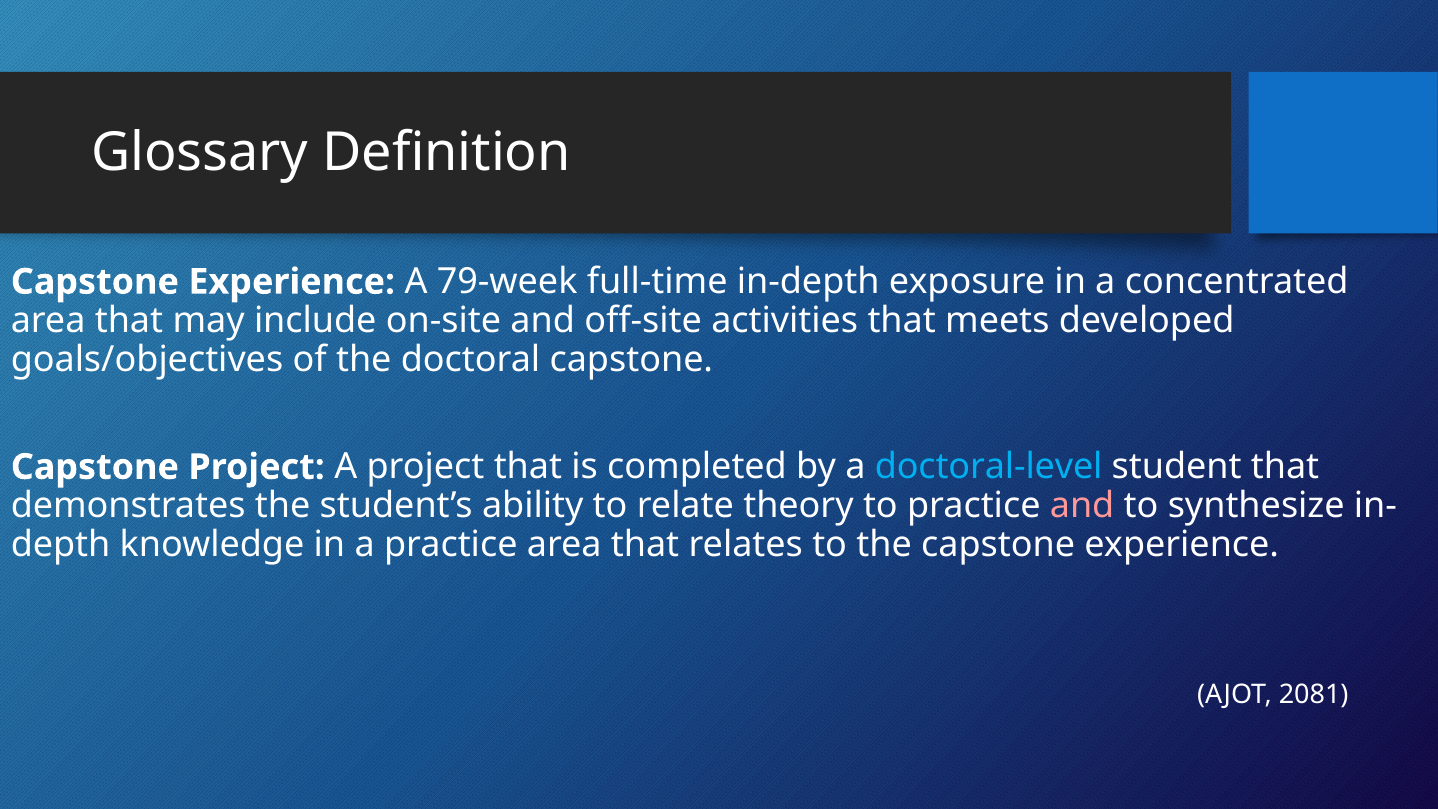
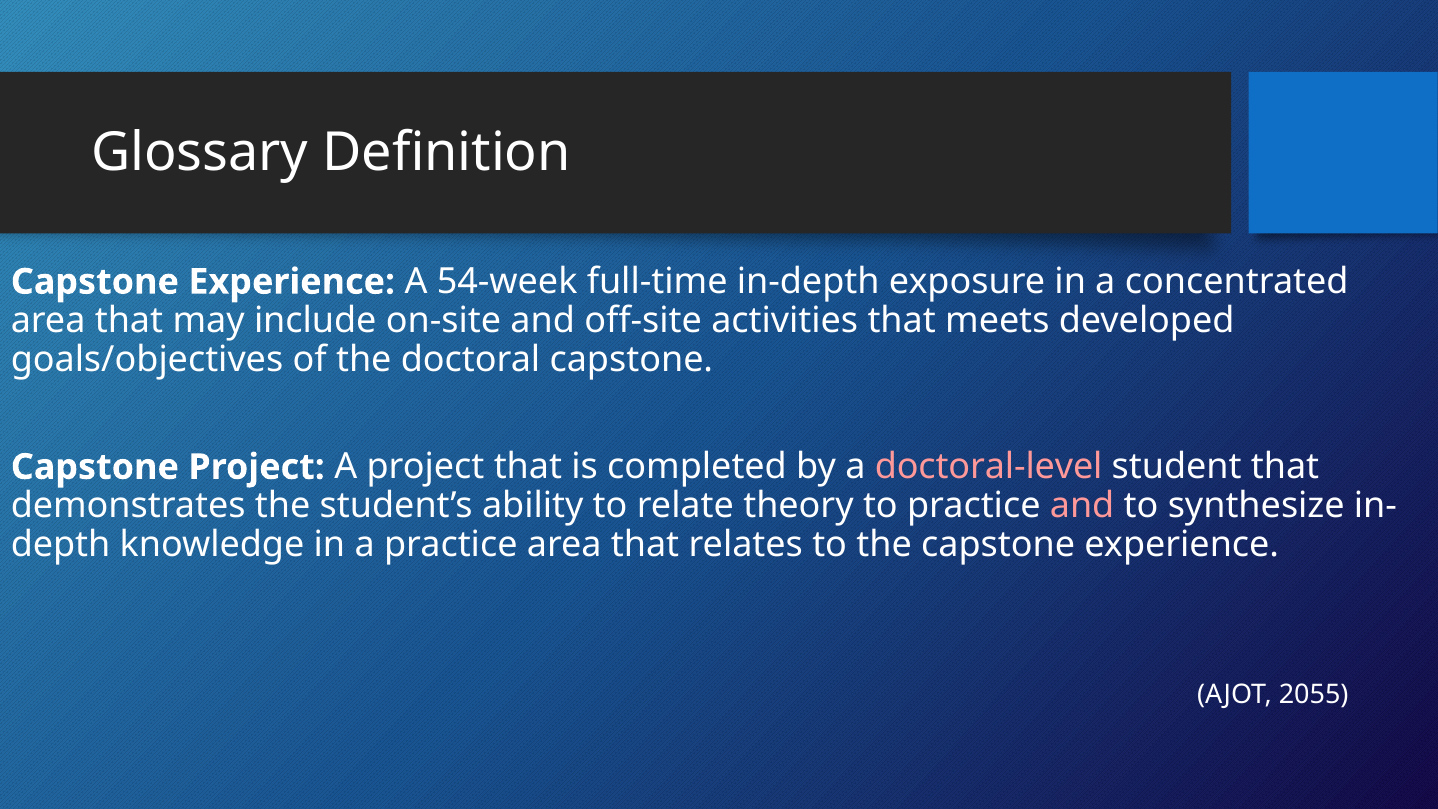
79-week: 79-week -> 54-week (507, 282)
doctoral-level colour: light blue -> pink (989, 467)
2081: 2081 -> 2055 (1314, 694)
